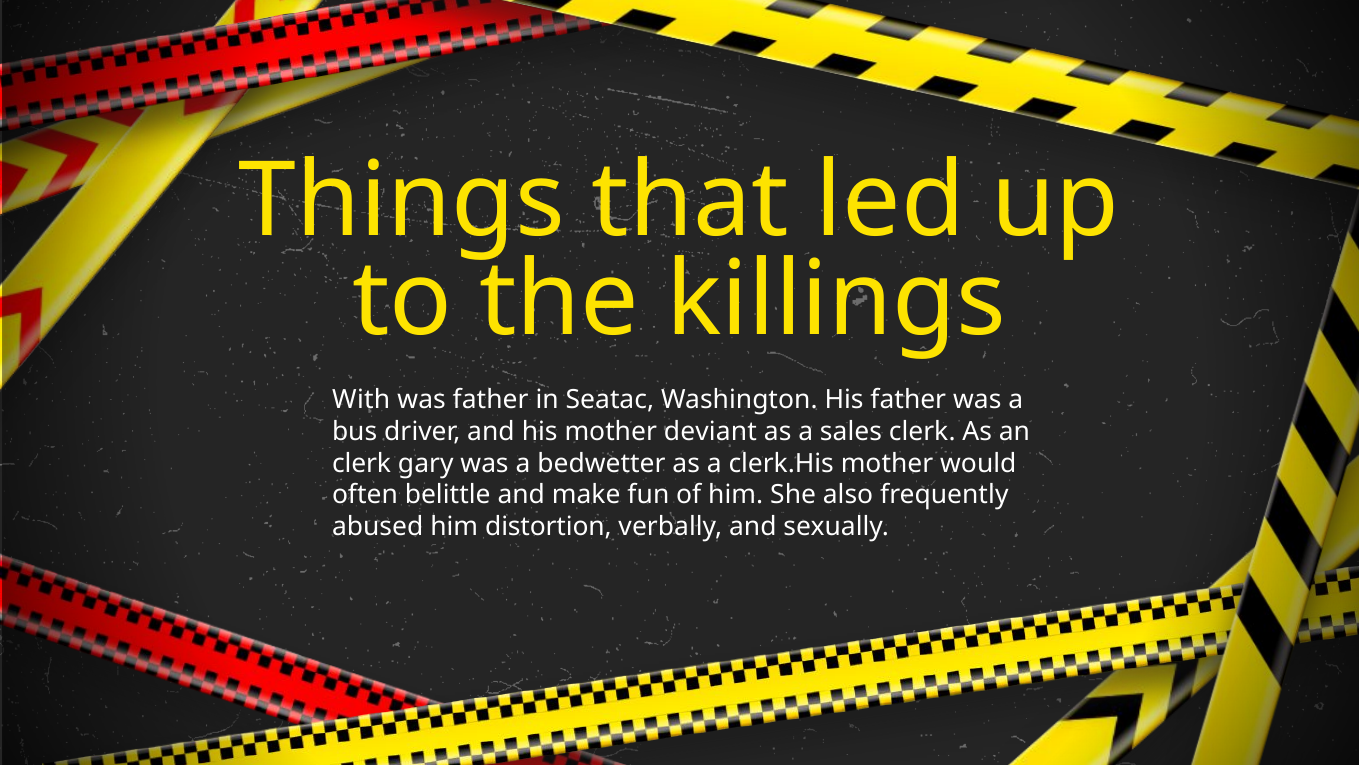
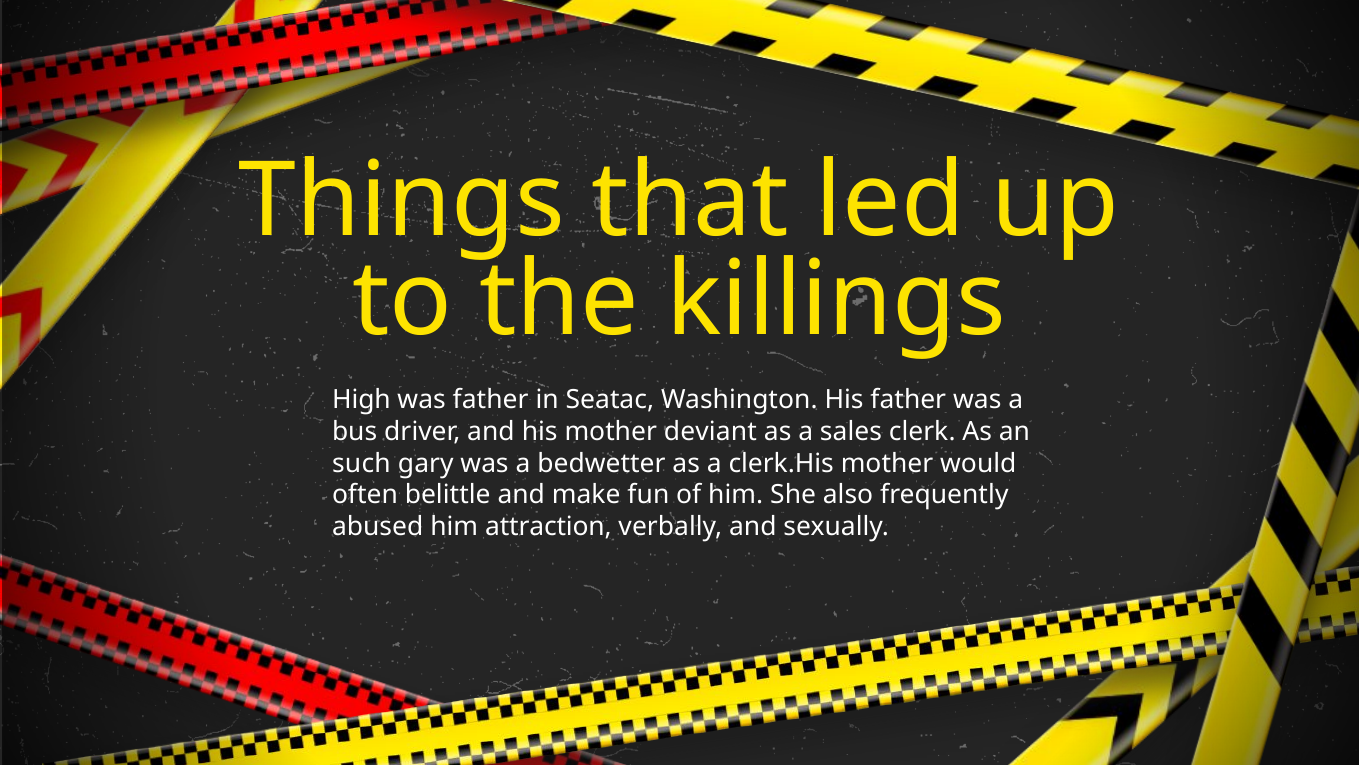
With: With -> High (361, 400)
clerk: clerk -> such (361, 463)
distortion: distortion -> attraction (548, 526)
